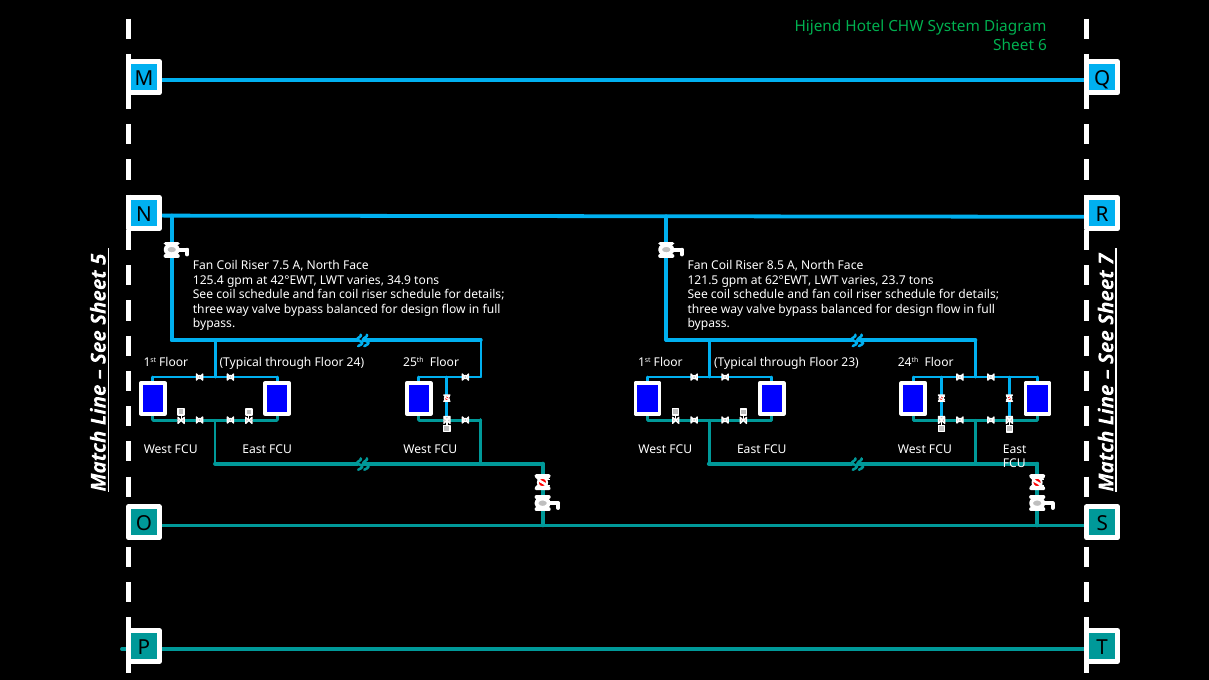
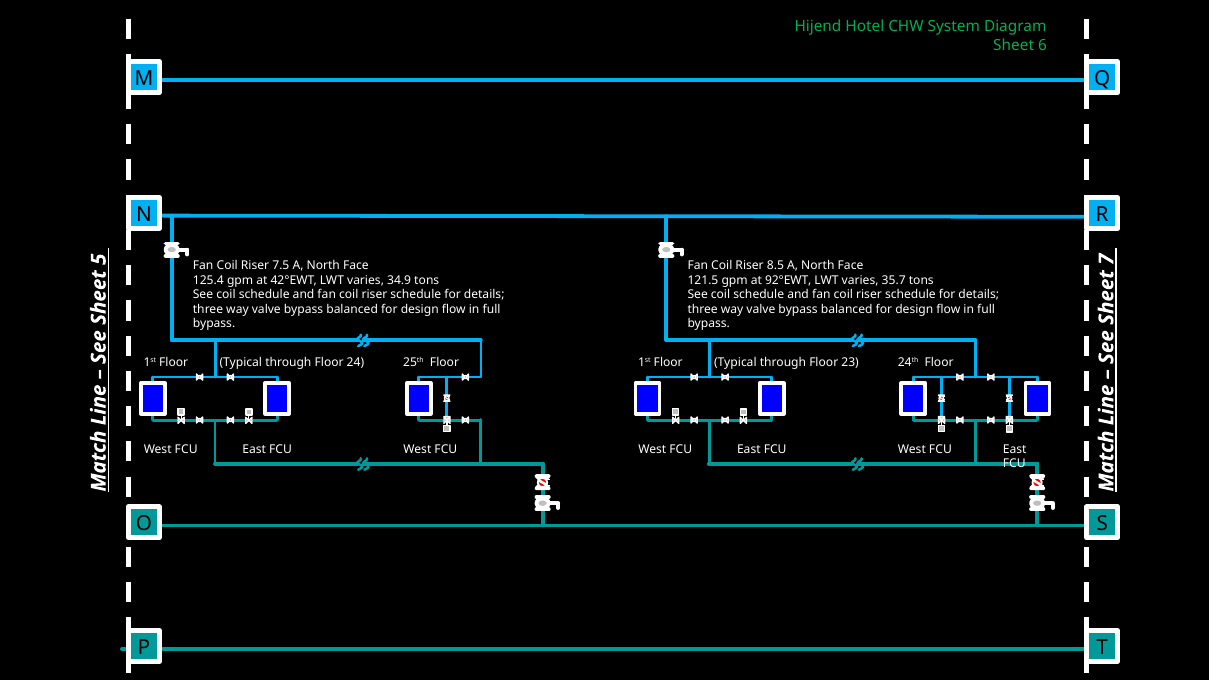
62°EWT: 62°EWT -> 92°EWT (788, 280)
23.7: 23.7 -> 35.7 (894, 280)
